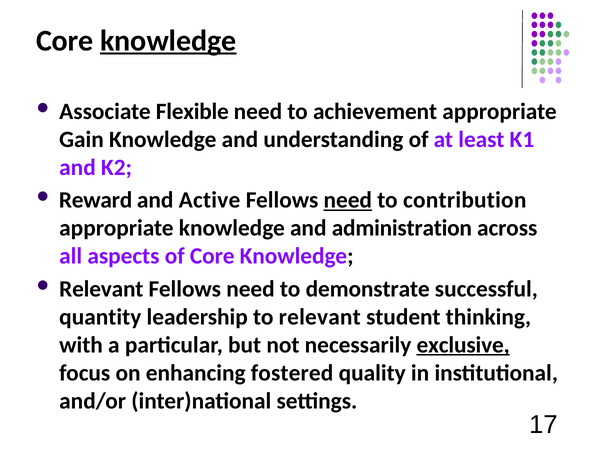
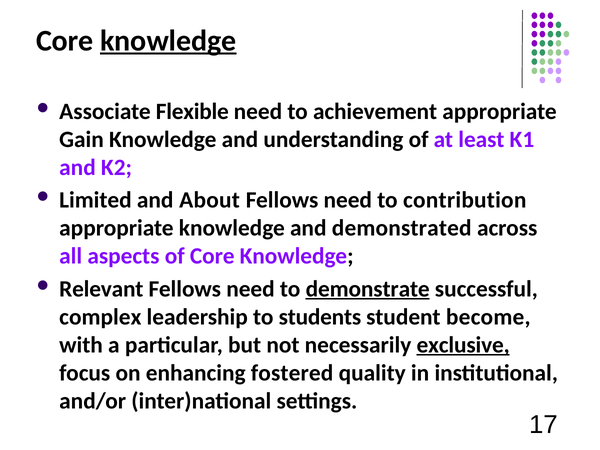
Reward: Reward -> Limited (95, 200)
Active: Active -> About (210, 200)
need underline: present -> none (348, 200)
administration: administration -> demonstrated (402, 228)
demonstrate underline: none -> present (368, 289)
quantity: quantity -> complex (100, 317)
to relevant: relevant -> students (320, 317)
thinking: thinking -> become (488, 317)
